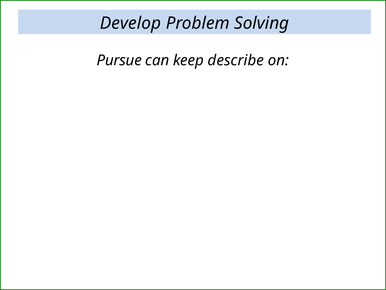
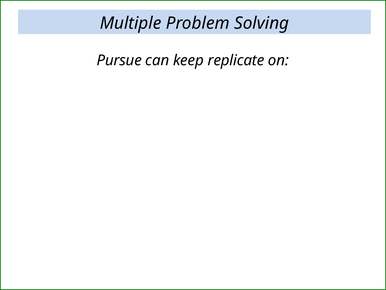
Develop: Develop -> Multiple (131, 23)
describe: describe -> replicate (236, 60)
